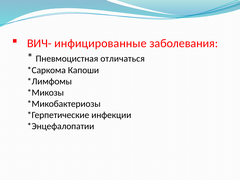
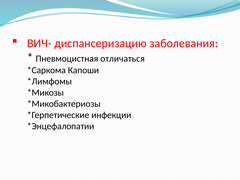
инфицированные: инфицированные -> диспансеризацию (101, 43)
